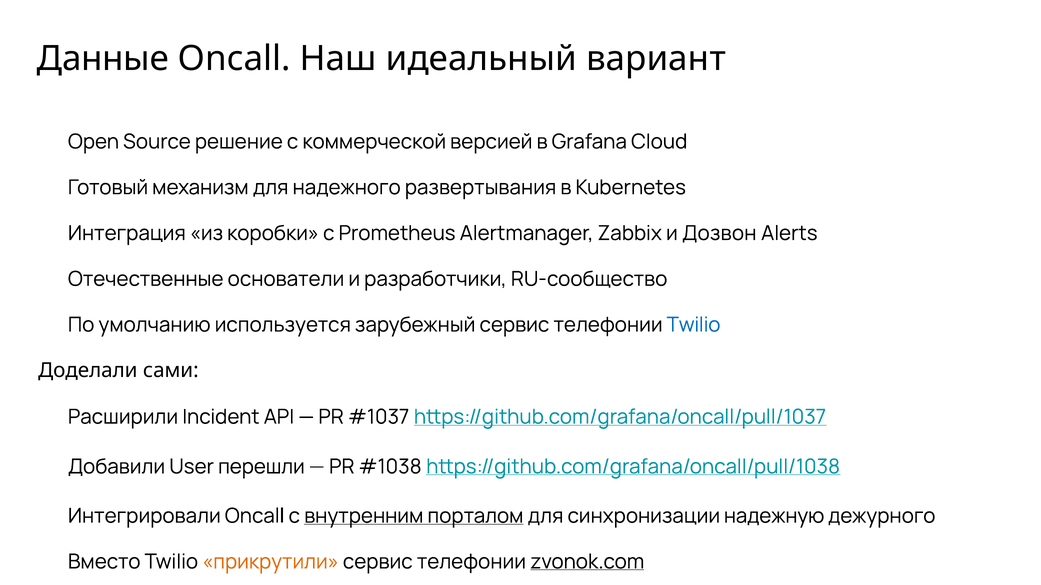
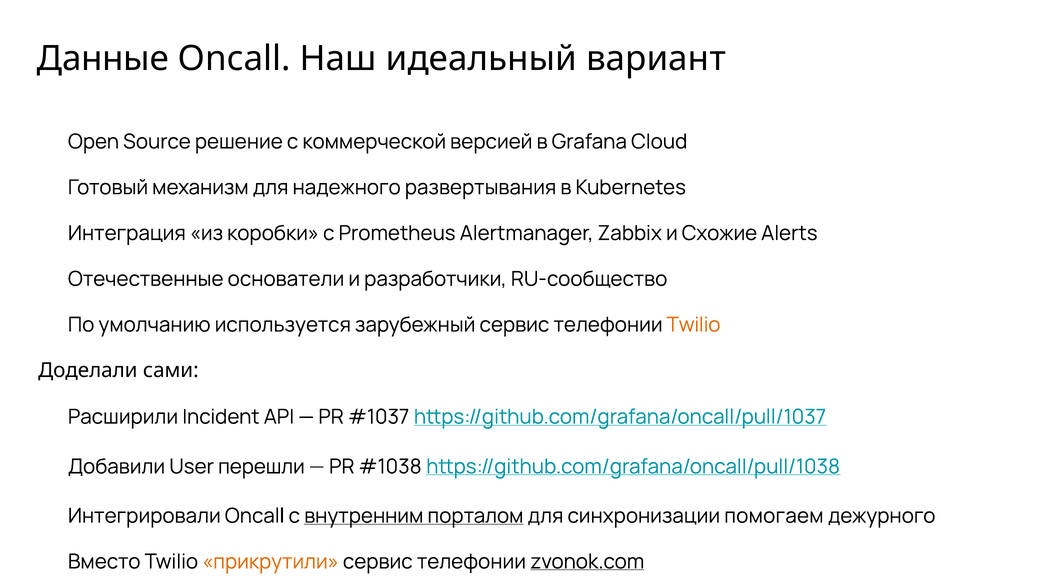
Дозвон: Дозвон -> Схожие (719, 233)
Twilio colour: blue -> orange (694, 325)
надежную: надежную -> помогаем (774, 516)
